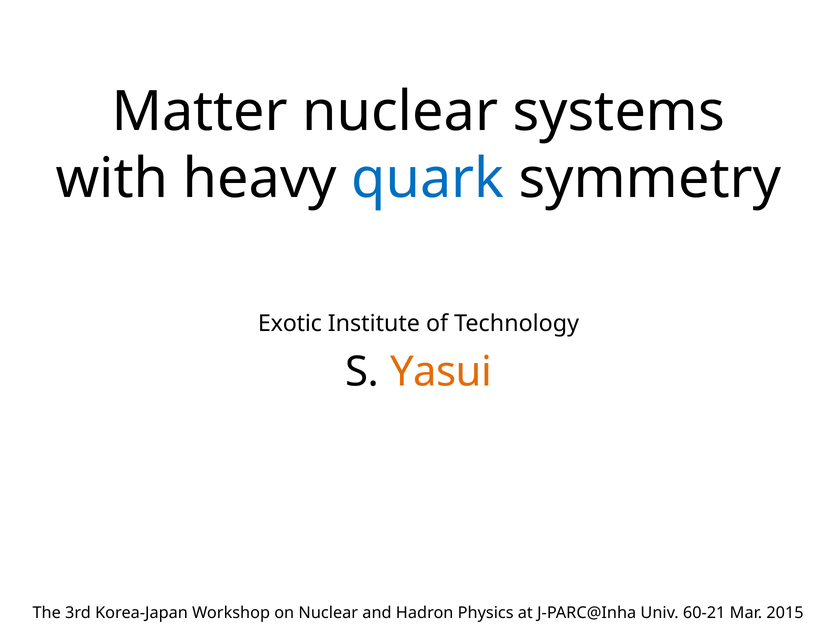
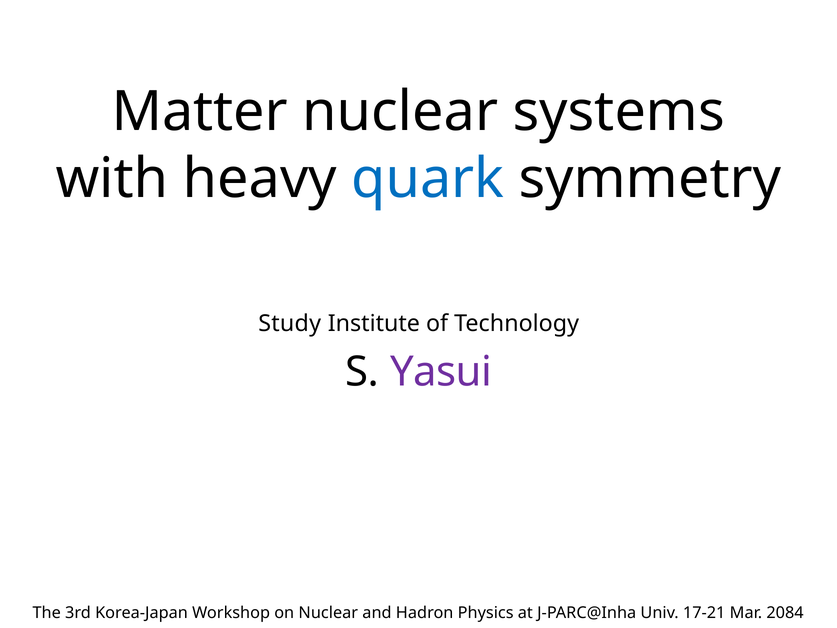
Exotic: Exotic -> Study (290, 323)
Yasui colour: orange -> purple (441, 372)
60-21: 60-21 -> 17-21 (704, 613)
2015: 2015 -> 2084 (785, 613)
